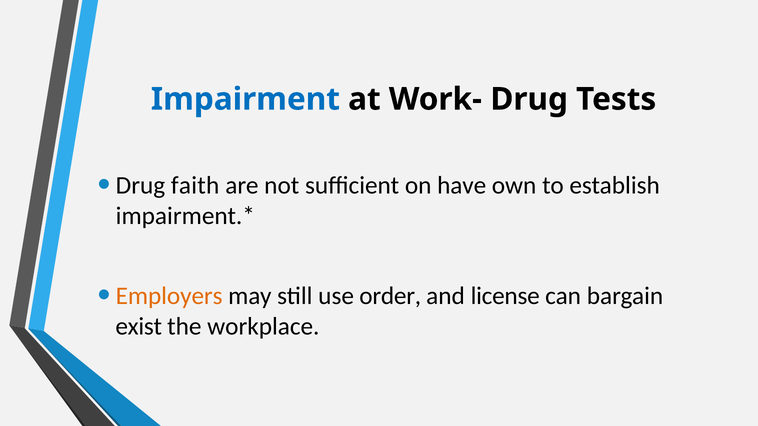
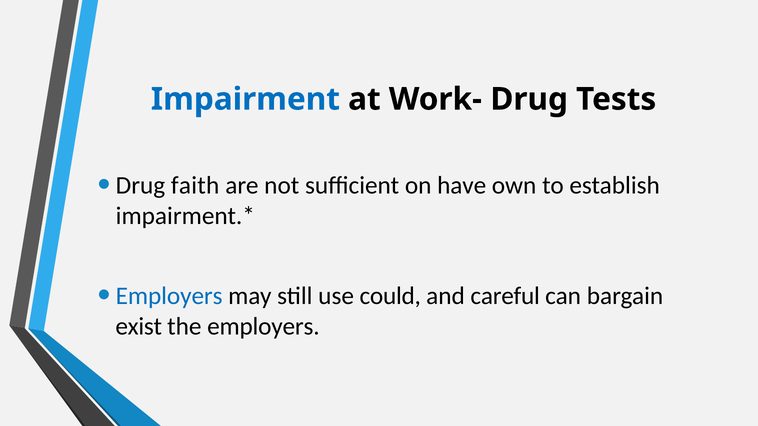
Employers colour: orange -> blue (169, 296)
order: order -> could (390, 296)
license: license -> careful (505, 296)
the workplace: workplace -> employers (263, 327)
